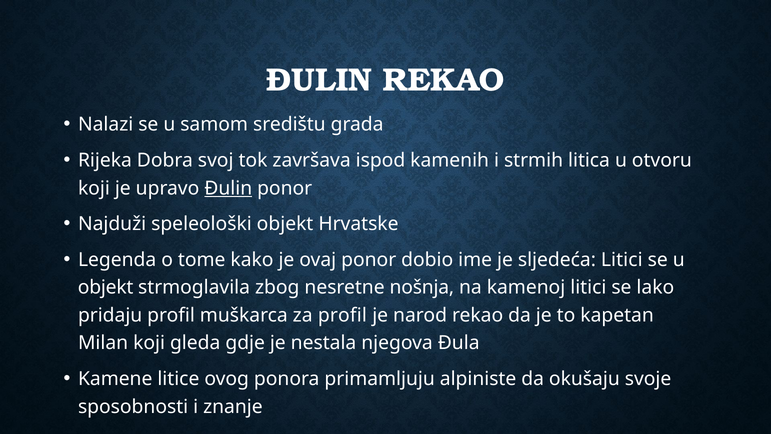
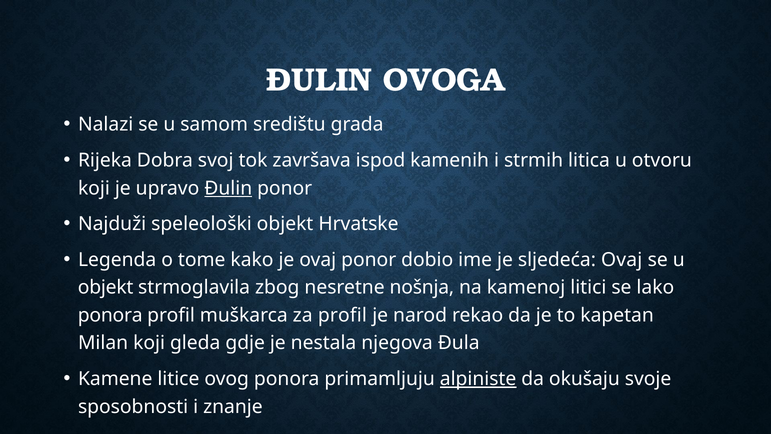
ĐULIN REKAO: REKAO -> OVOGA (444, 80)
sljedeća Litici: Litici -> Ovaj (622, 260)
pridaju: pridaju -> ponora (110, 315)
alpiniste underline: none -> present (478, 379)
